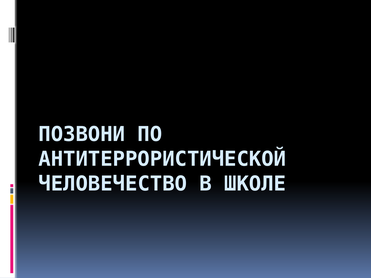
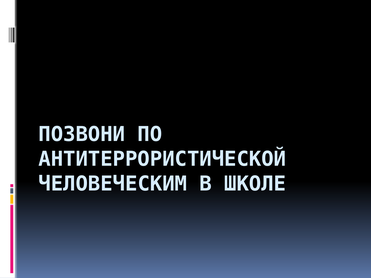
ЧЕЛОВЕЧЕСТВО: ЧЕЛОВЕЧЕСТВО -> ЧЕЛОВЕЧЕСКИМ (113, 184)
